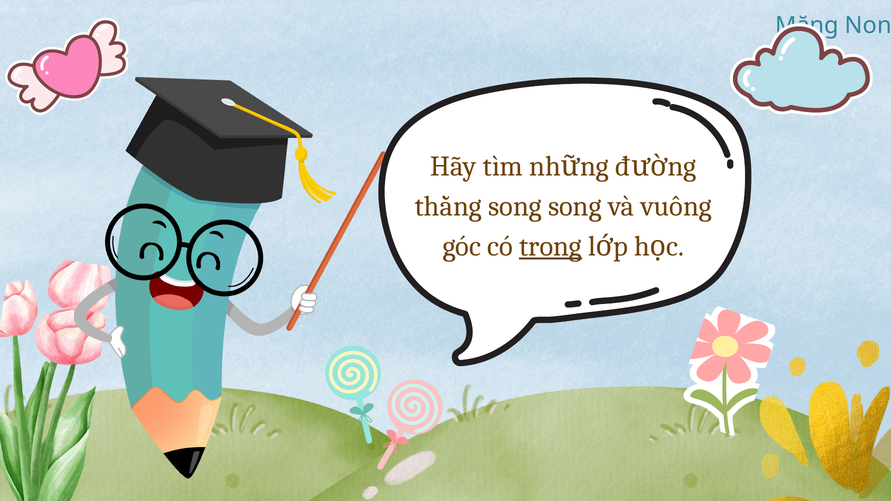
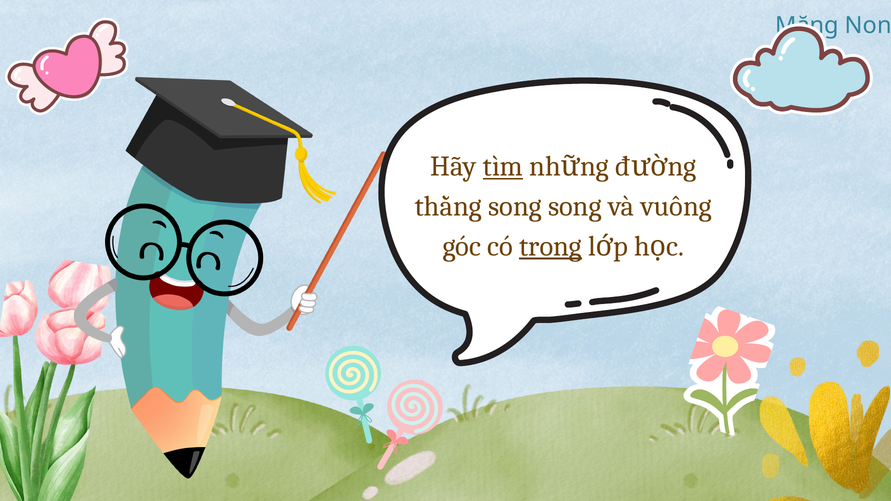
tìm underline: none -> present (503, 167)
